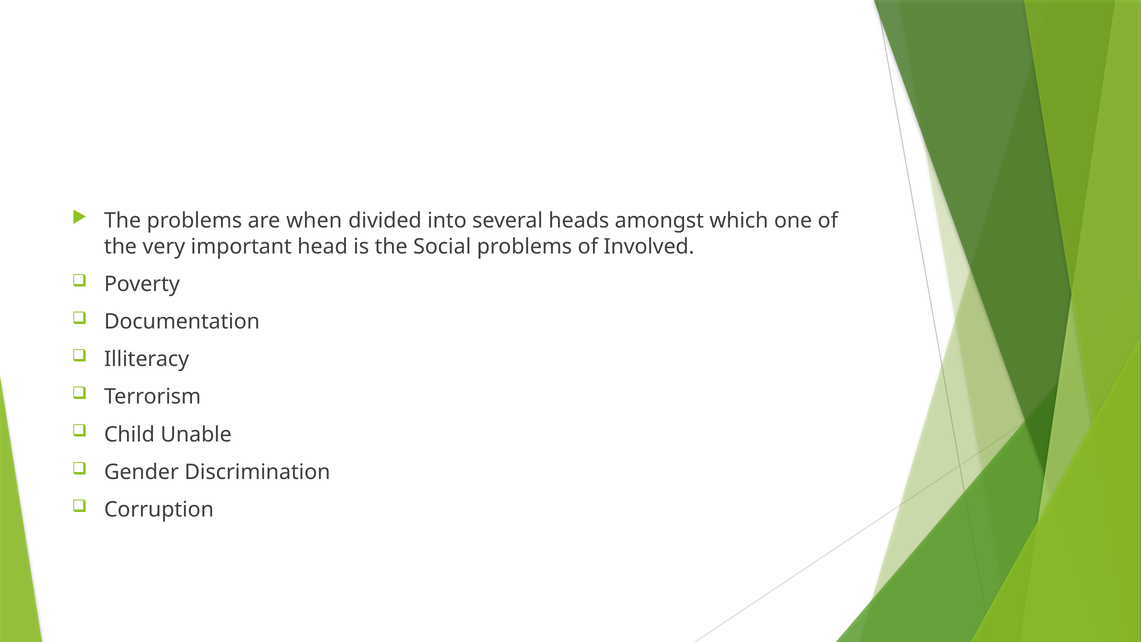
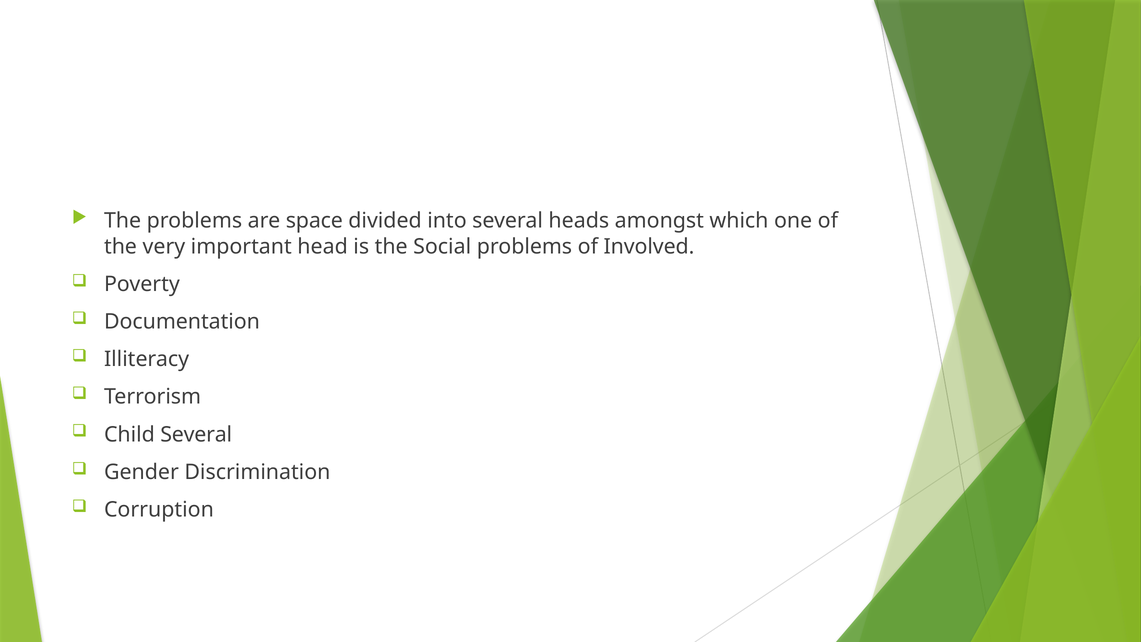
when: when -> space (314, 221)
Child Unable: Unable -> Several (196, 434)
